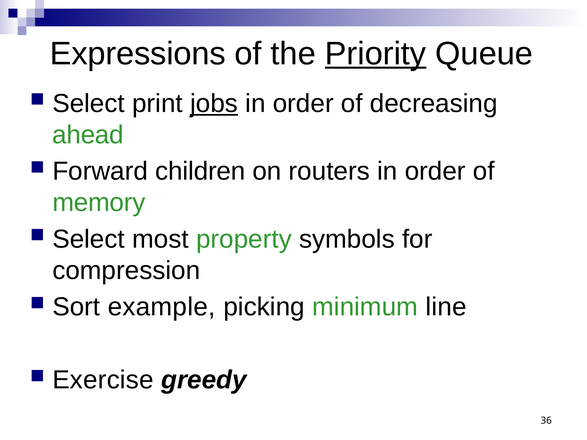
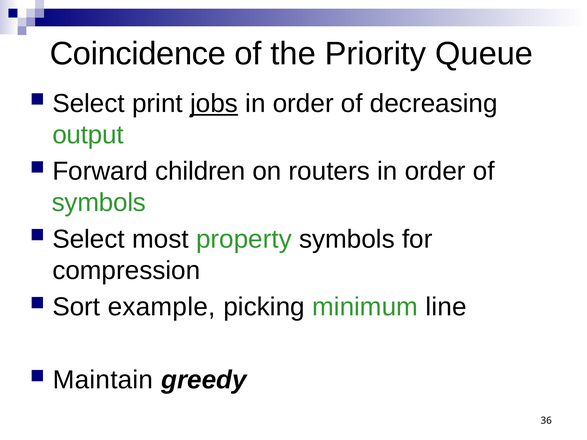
Expressions: Expressions -> Coincidence (138, 54)
Priority underline: present -> none (376, 54)
ahead: ahead -> output (88, 135)
memory: memory -> symbols (99, 203)
Exercise: Exercise -> Maintain (103, 380)
